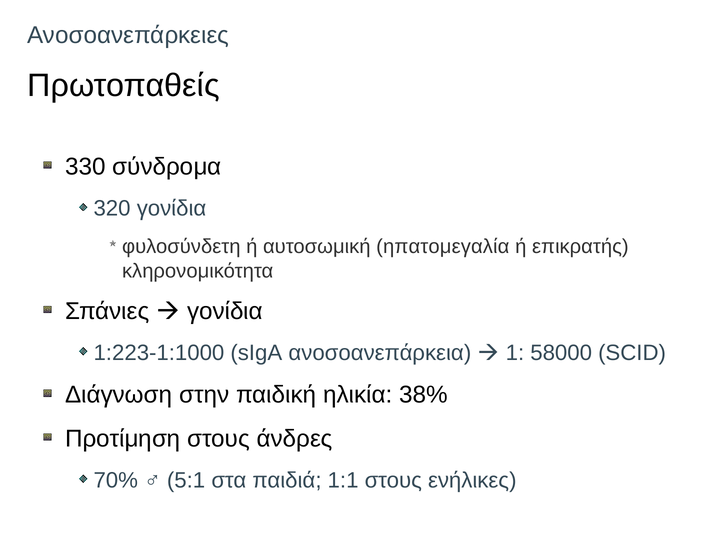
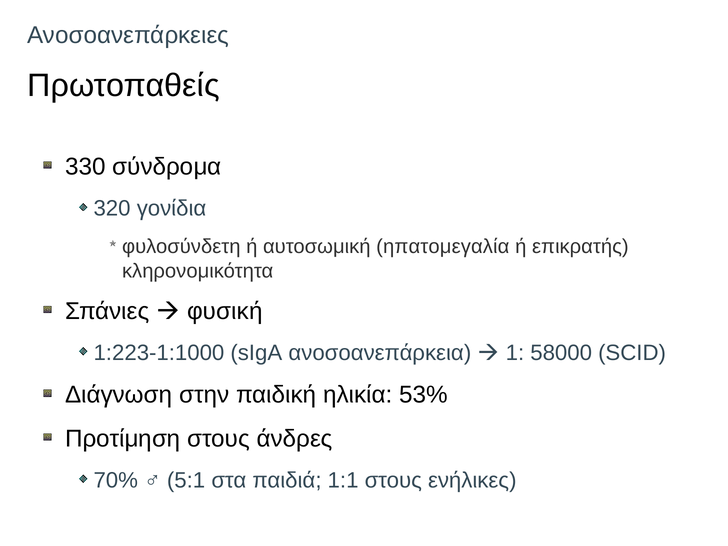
γονίδια: γονίδια -> φυσική (225, 311)
38%: 38% -> 53% (423, 395)
